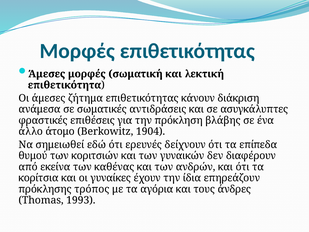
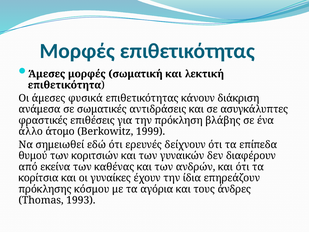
ζήτημα: ζήτημα -> φυσικά (85, 98)
1904: 1904 -> 1999 (151, 131)
τρόπος: τρόπος -> κόσμου (92, 189)
